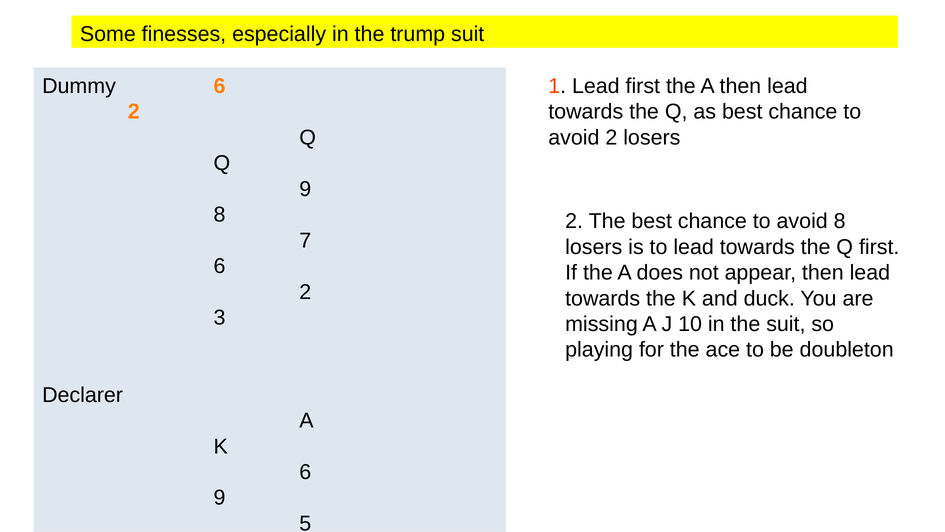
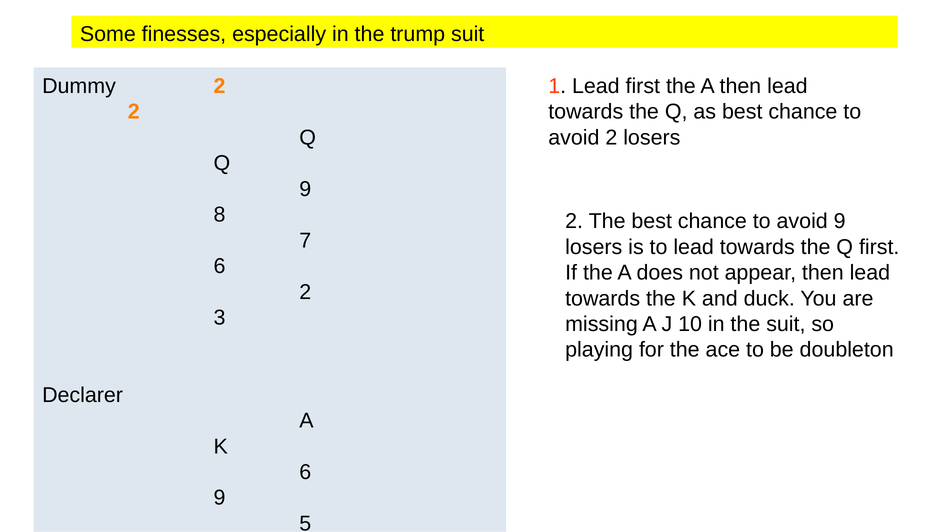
Dummy 6: 6 -> 2 (220, 86)
avoid 8: 8 -> 9 (840, 221)
